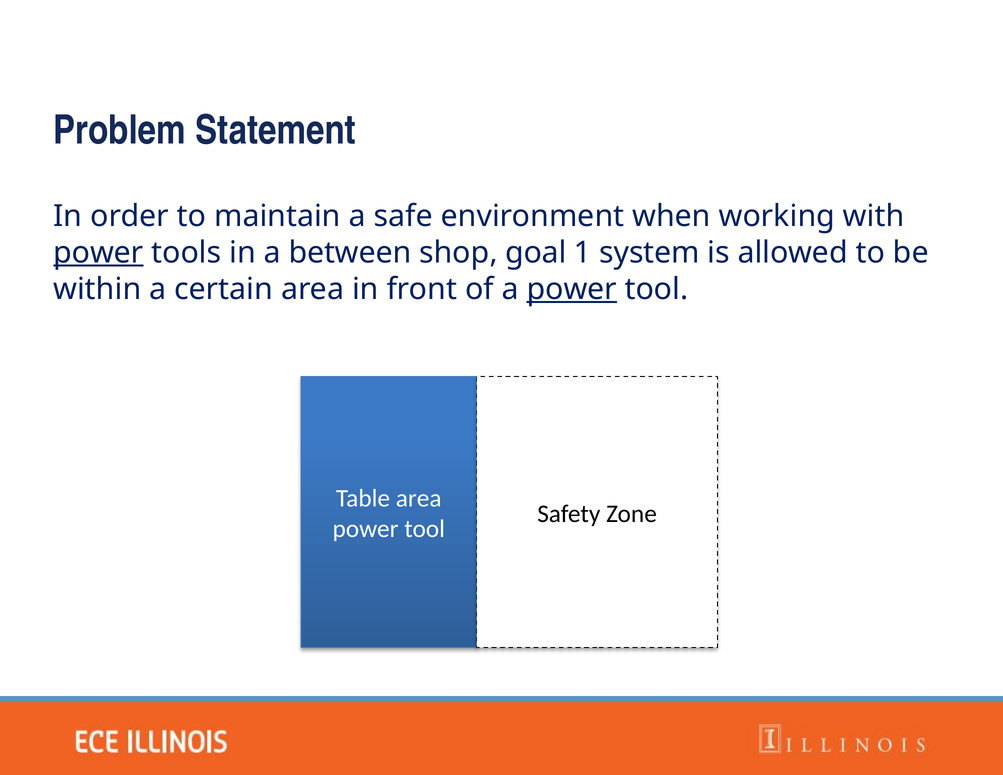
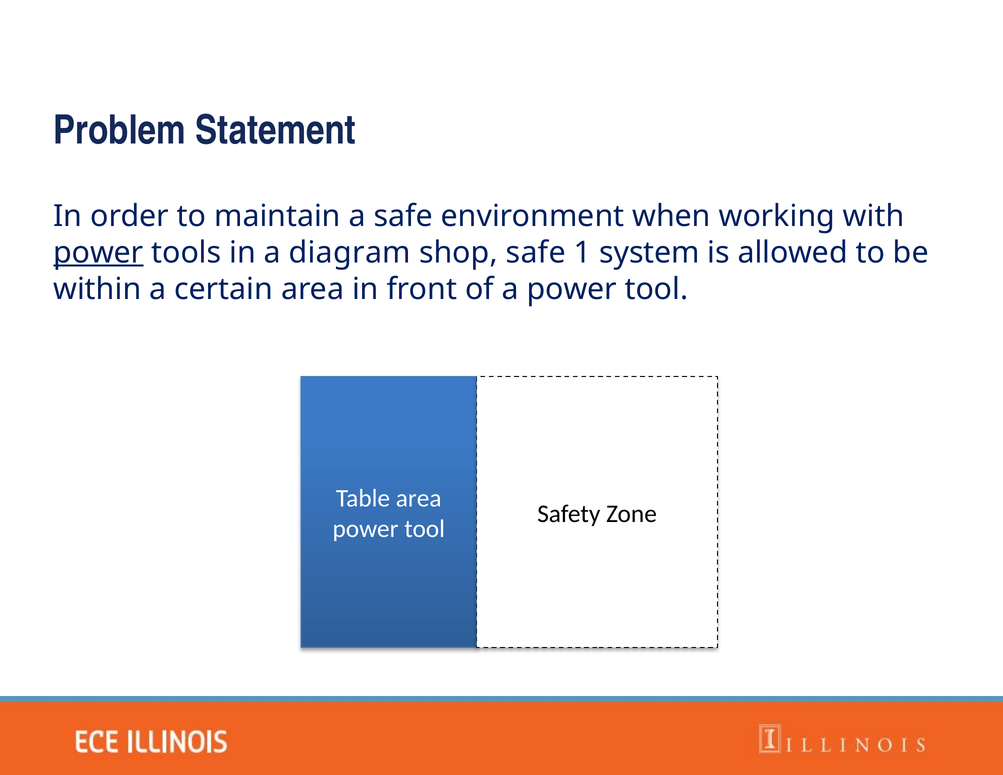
between: between -> diagram (350, 253)
shop goal: goal -> safe (536, 253)
power underline: present -> none (572, 289)
